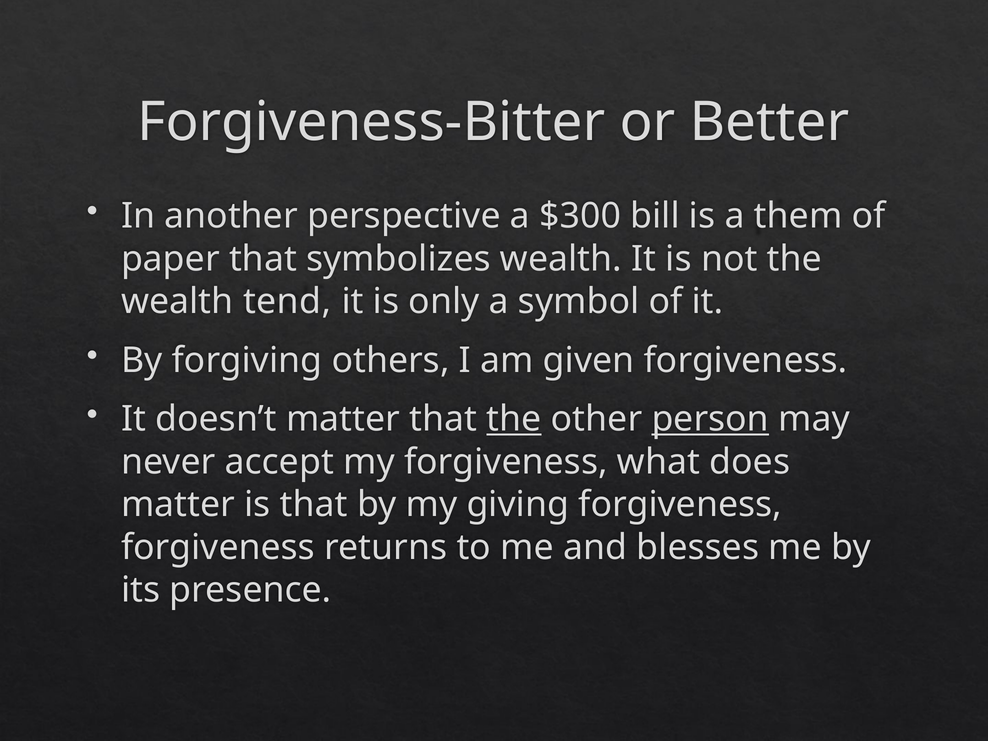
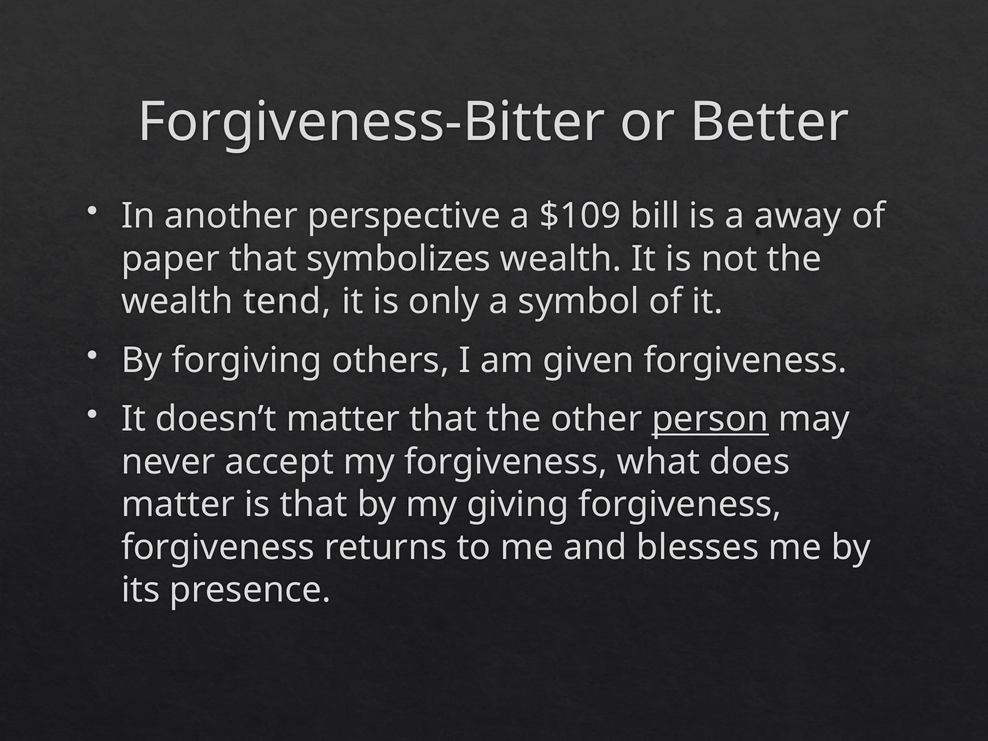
$300: $300 -> $109 (580, 216)
them: them -> away (798, 216)
the underline: present -> none (514, 419)
